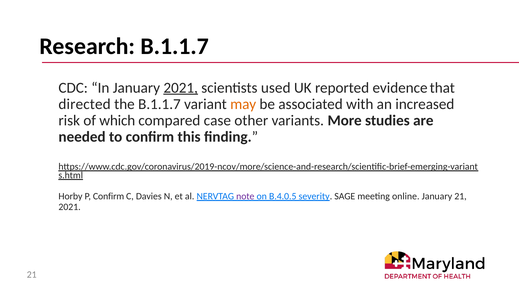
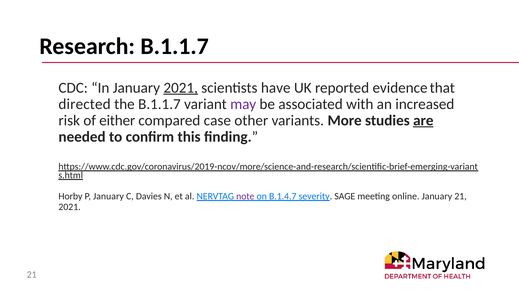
used: used -> have (276, 88)
may colour: orange -> purple (243, 104)
which: which -> either (117, 120)
are underline: none -> present (423, 120)
P Confirm: Confirm -> January (108, 196)
B.4.0.5: B.4.0.5 -> B.1.4.7 (283, 196)
